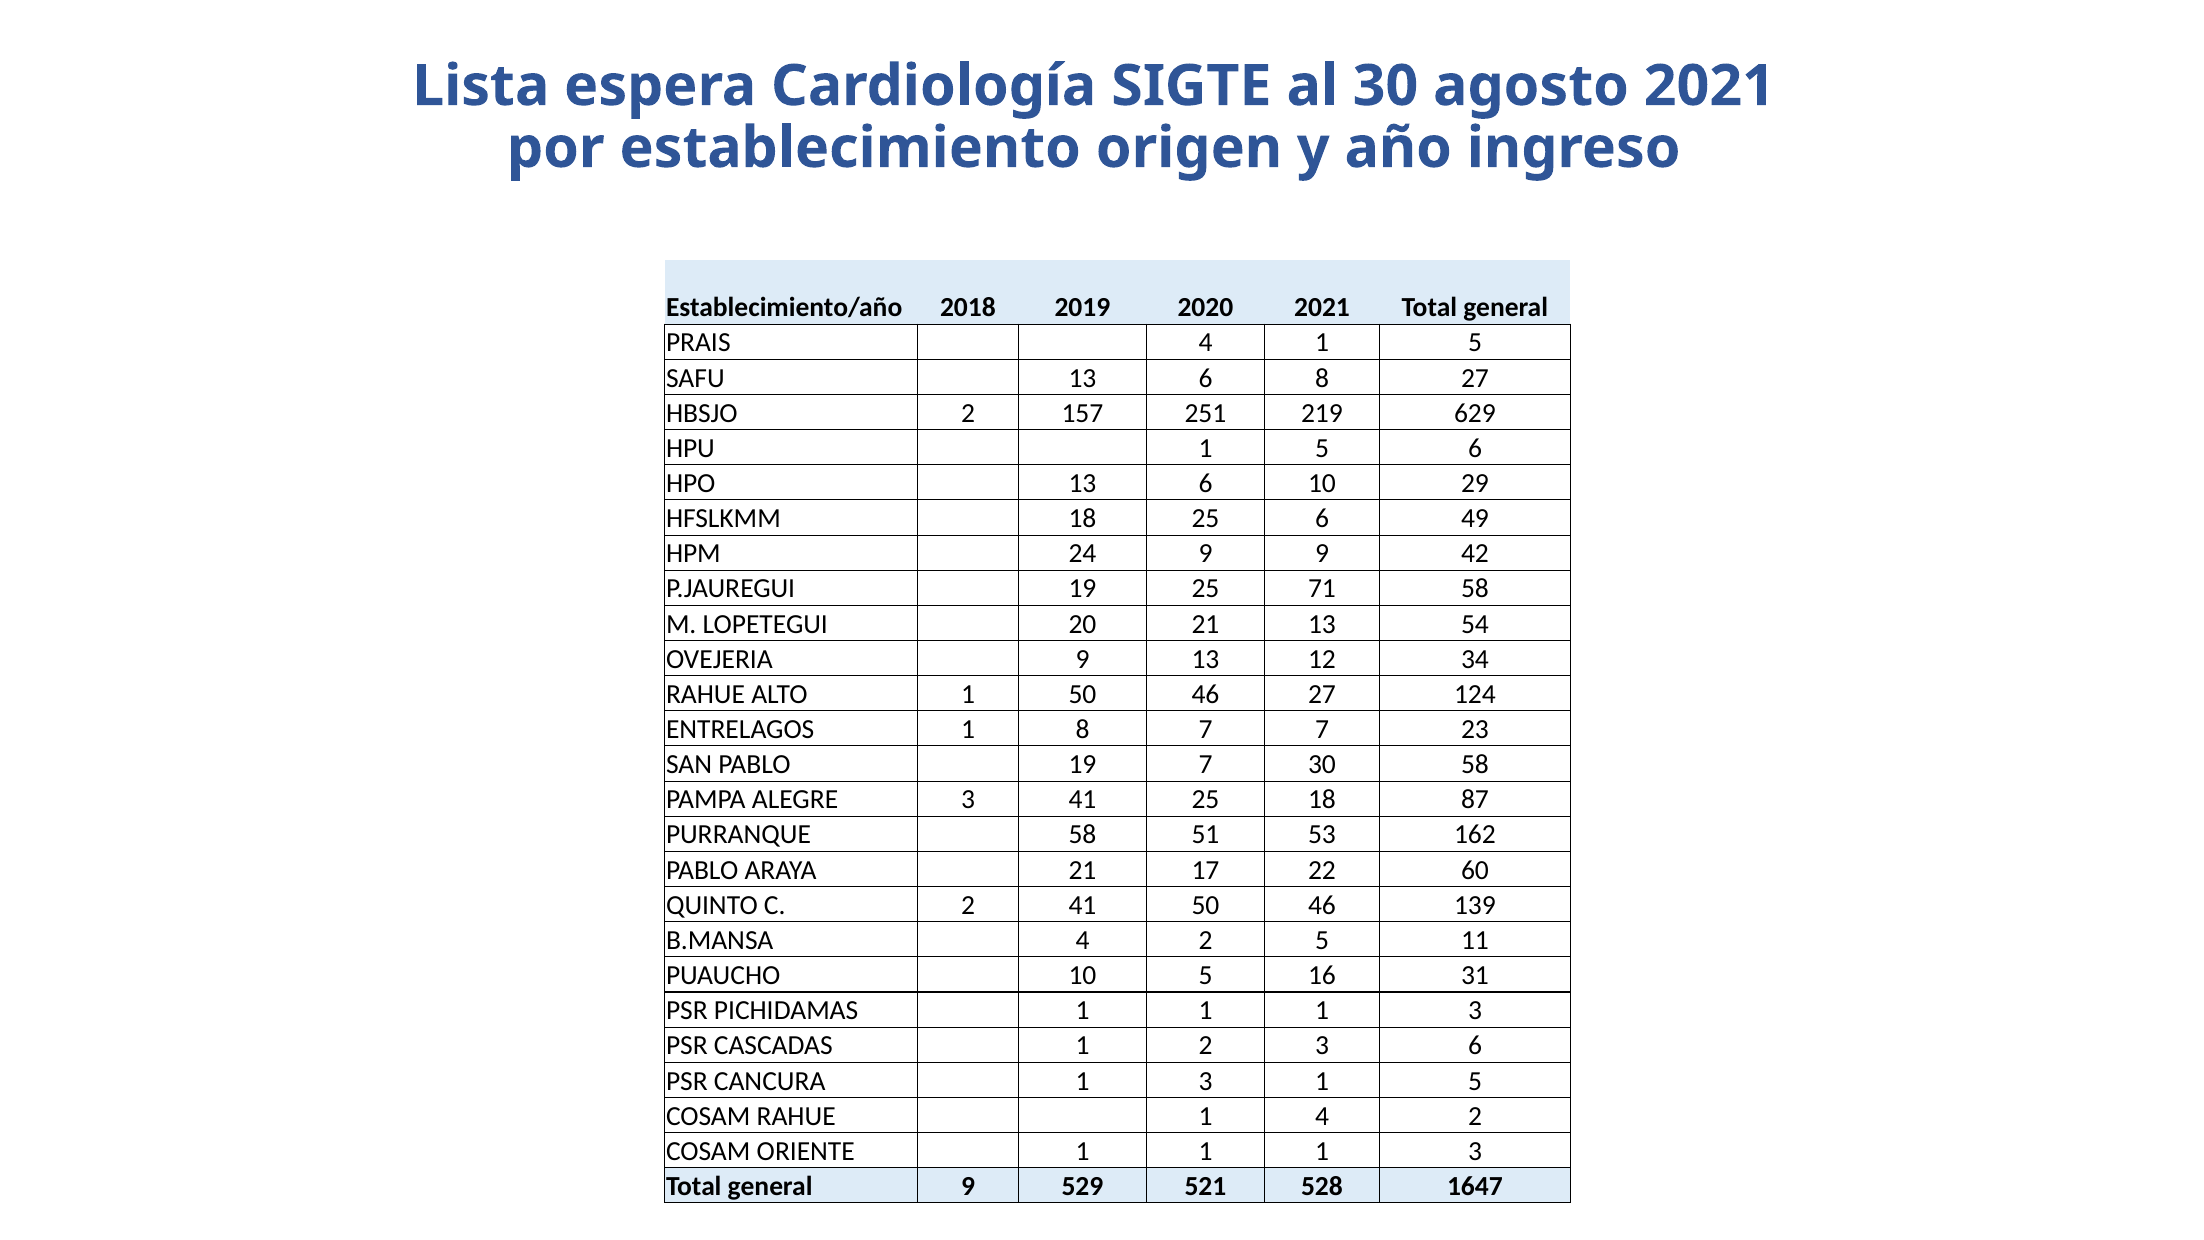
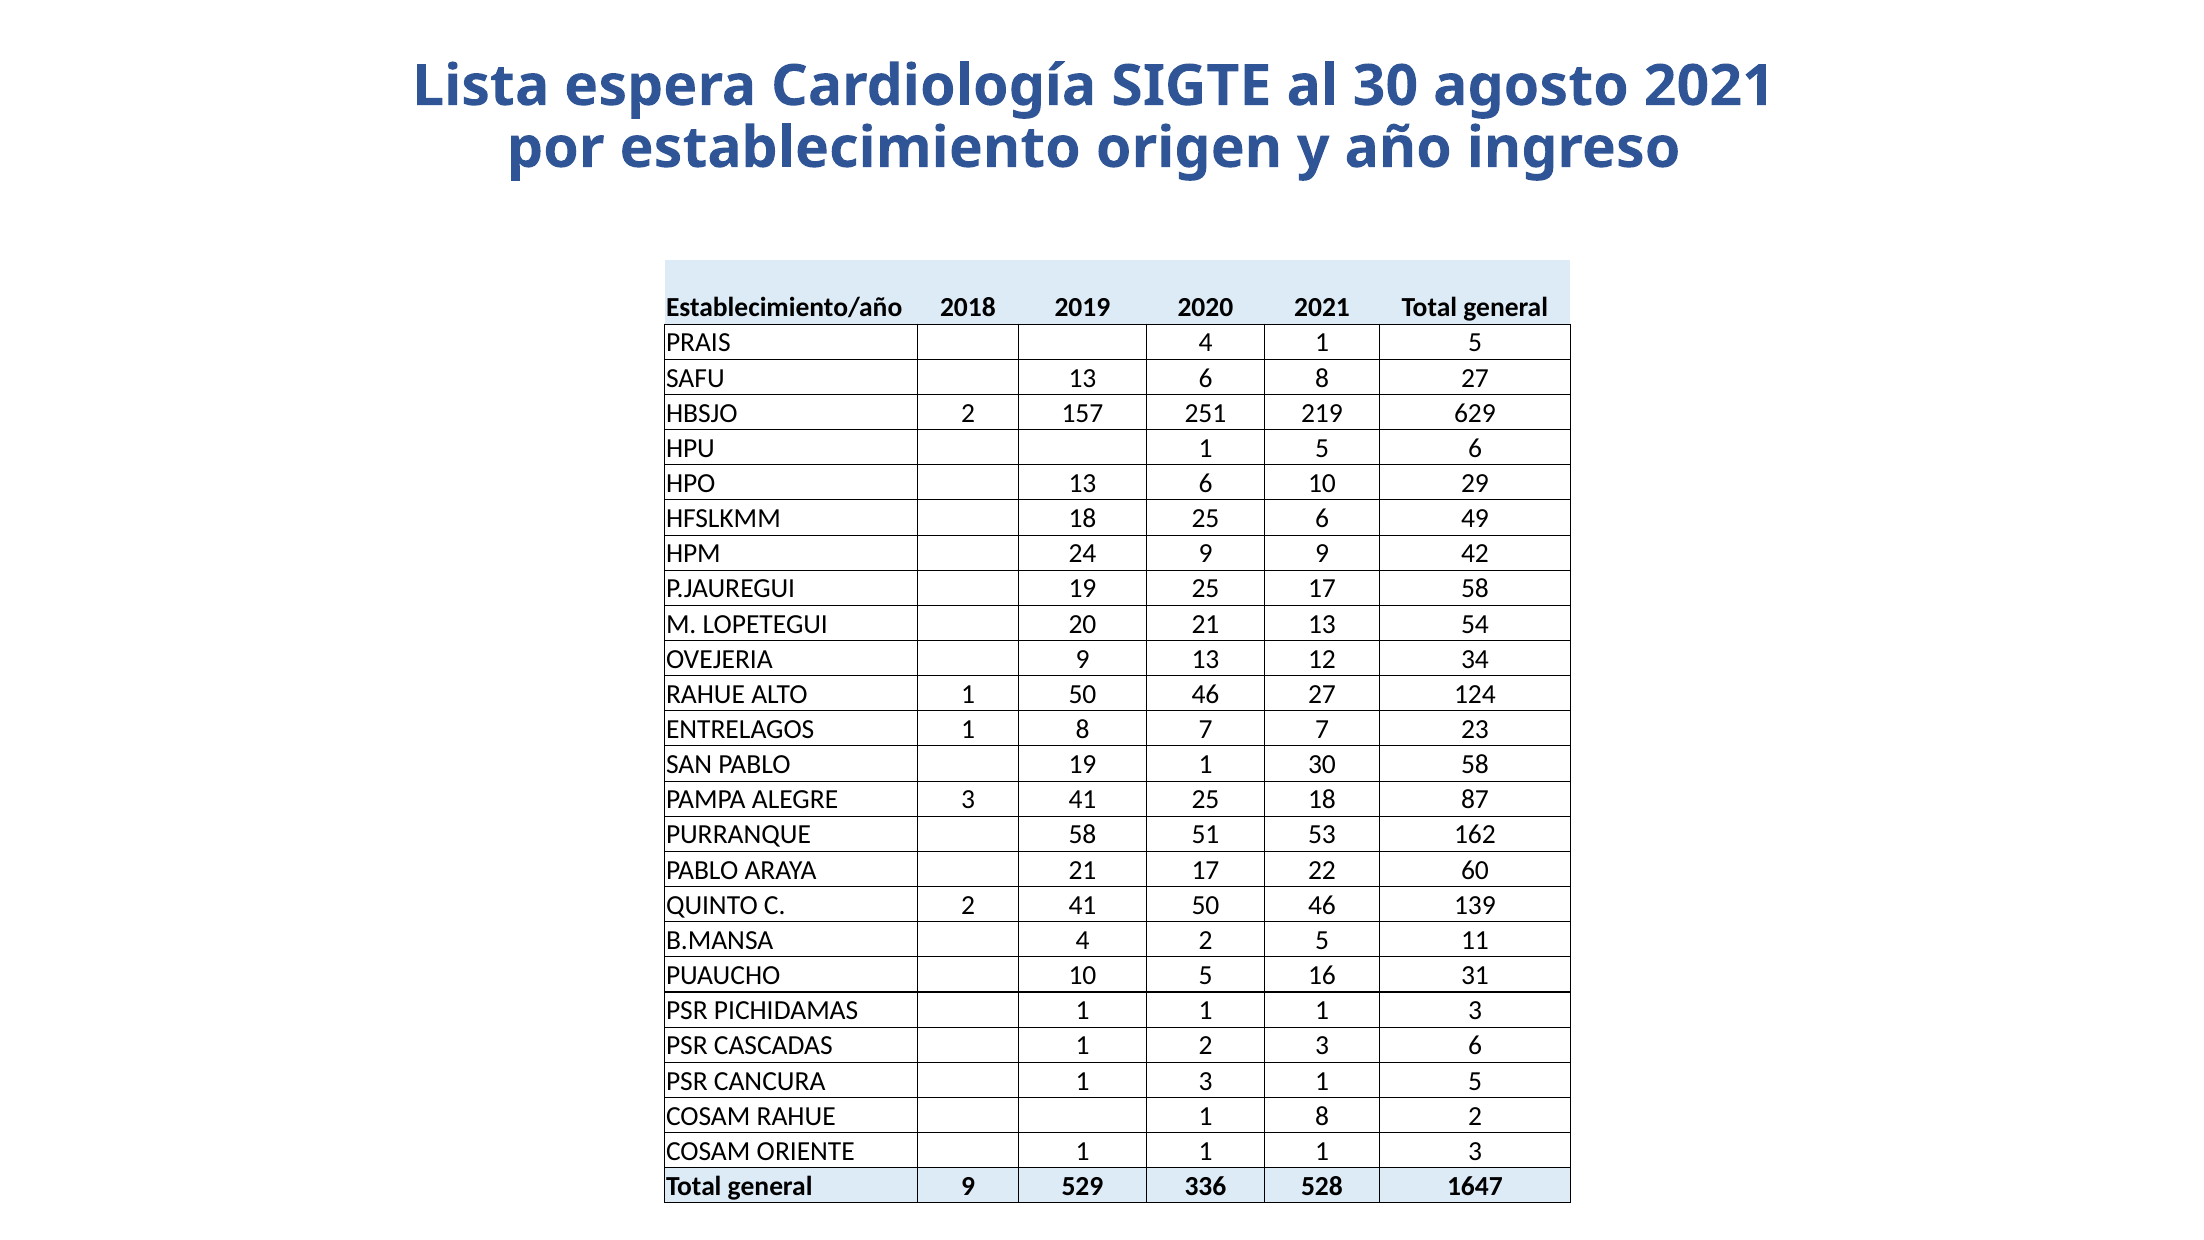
25 71: 71 -> 17 (1322, 589)
19 7: 7 -> 1 (1206, 764)
RAHUE 1 4: 4 -> 8 (1322, 1116)
521: 521 -> 336 (1205, 1186)
